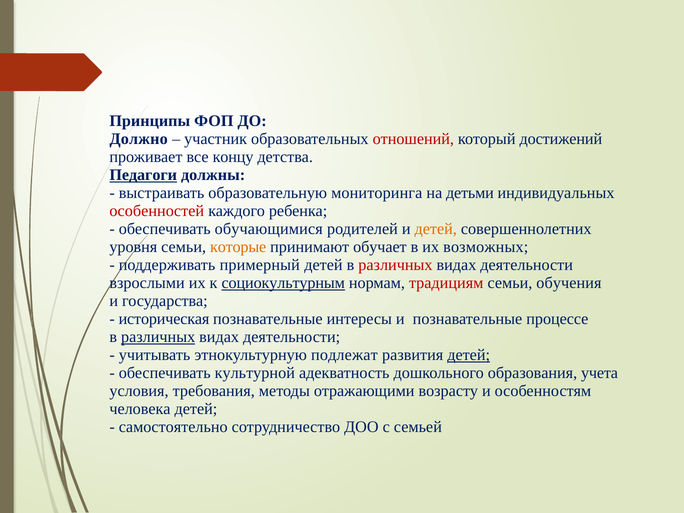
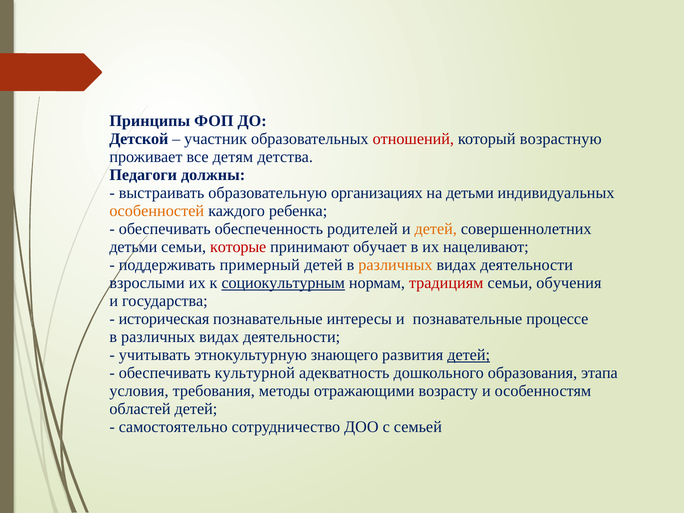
Должно: Должно -> Детской (139, 139)
достижений: достижений -> возрастную (561, 139)
концу: концу -> детям (233, 157)
Педагоги underline: present -> none (143, 175)
мониторинга: мониторинга -> организациях (377, 193)
особенностей colour: red -> orange (157, 211)
обучающимися: обучающимися -> обеспеченность (269, 229)
уровня: уровня -> детьми (133, 247)
которые colour: orange -> red (238, 247)
возможных: возможных -> нацеливают (486, 247)
различных colour: red -> orange (395, 265)
различных underline: present -> none (158, 337)
подлежат: подлежат -> знающего (345, 355)
учета: учета -> этапа (599, 373)
человека: человека -> областей (140, 409)
